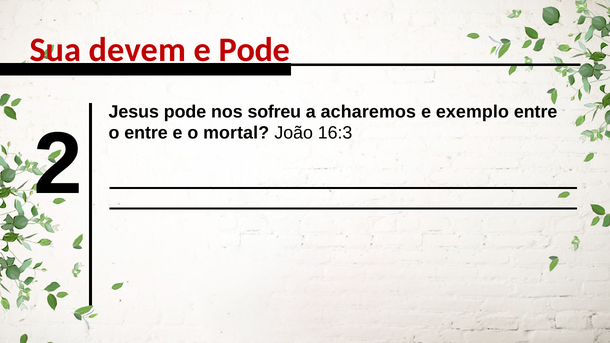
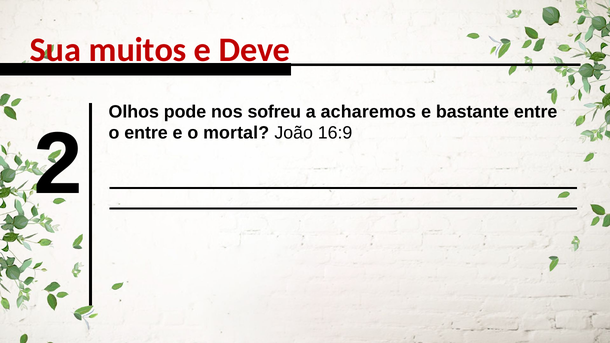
devem: devem -> muitos (138, 50)
e Pode: Pode -> Deve (255, 50)
Jesus: Jesus -> Olhos (134, 112)
exemplo: exemplo -> bastante (472, 112)
16:3: 16:3 -> 16:9 (335, 133)
